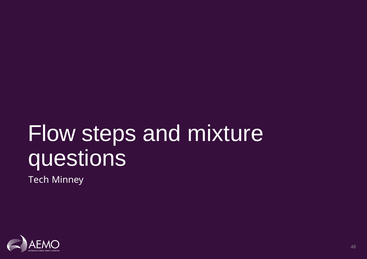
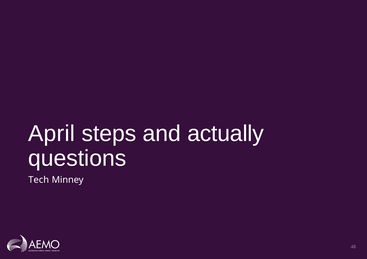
Flow: Flow -> April (52, 134)
mixture: mixture -> actually (226, 134)
